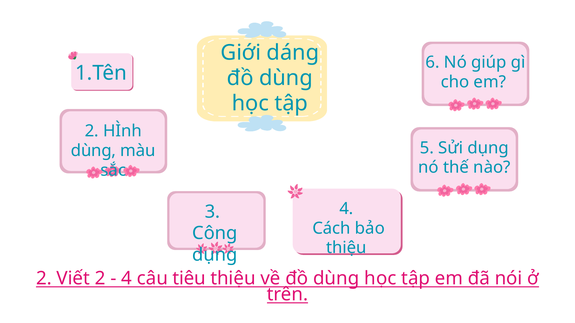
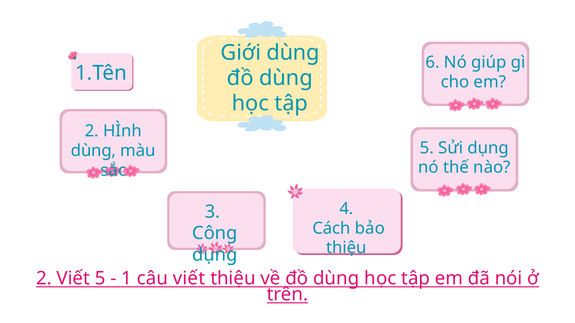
Giới dáng: dáng -> dùng (293, 53)
Viết 2: 2 -> 5 (100, 279)
4: 4 -> 1 (127, 279)
câu tiêu: tiêu -> viết (189, 279)
